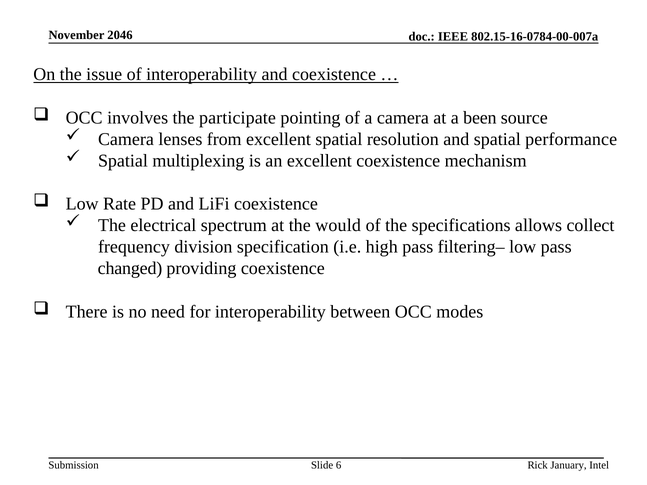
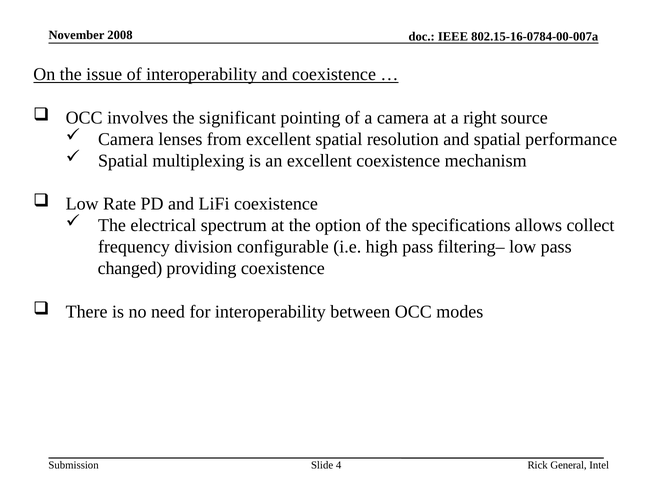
2046: 2046 -> 2008 (120, 35)
participate: participate -> significant (237, 118)
been: been -> right (480, 118)
would: would -> option (338, 226)
specification: specification -> configurable (283, 247)
January: January -> General (569, 465)
6: 6 -> 4 (339, 465)
